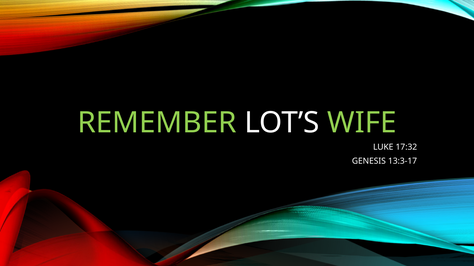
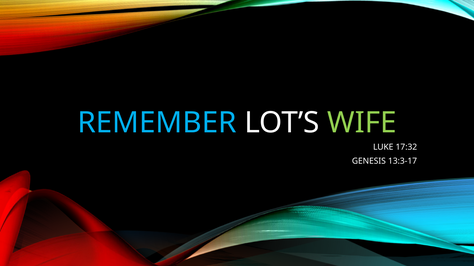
REMEMBER colour: light green -> light blue (157, 123)
